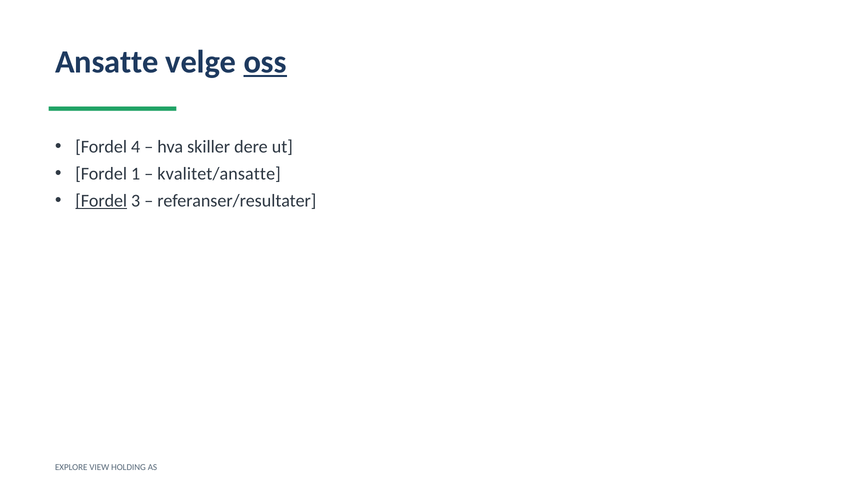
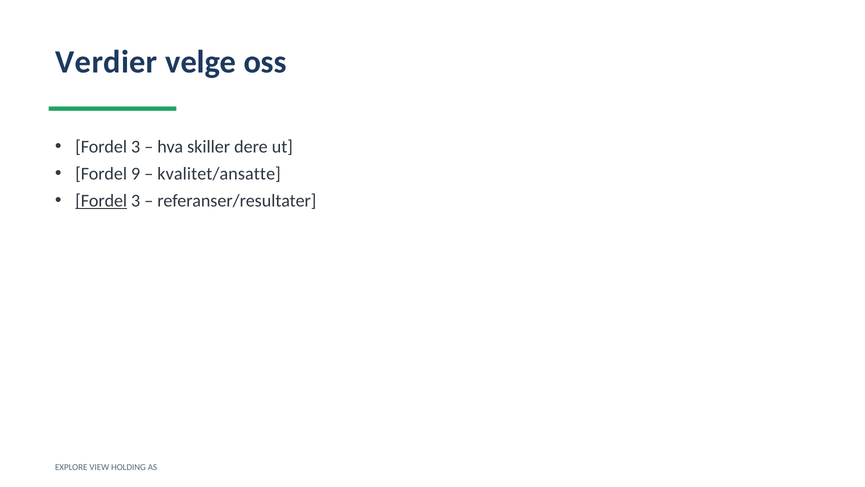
Ansatte: Ansatte -> Verdier (106, 62)
oss underline: present -> none (265, 62)
4: 4 -> 3 (136, 147)
1: 1 -> 9 (136, 174)
